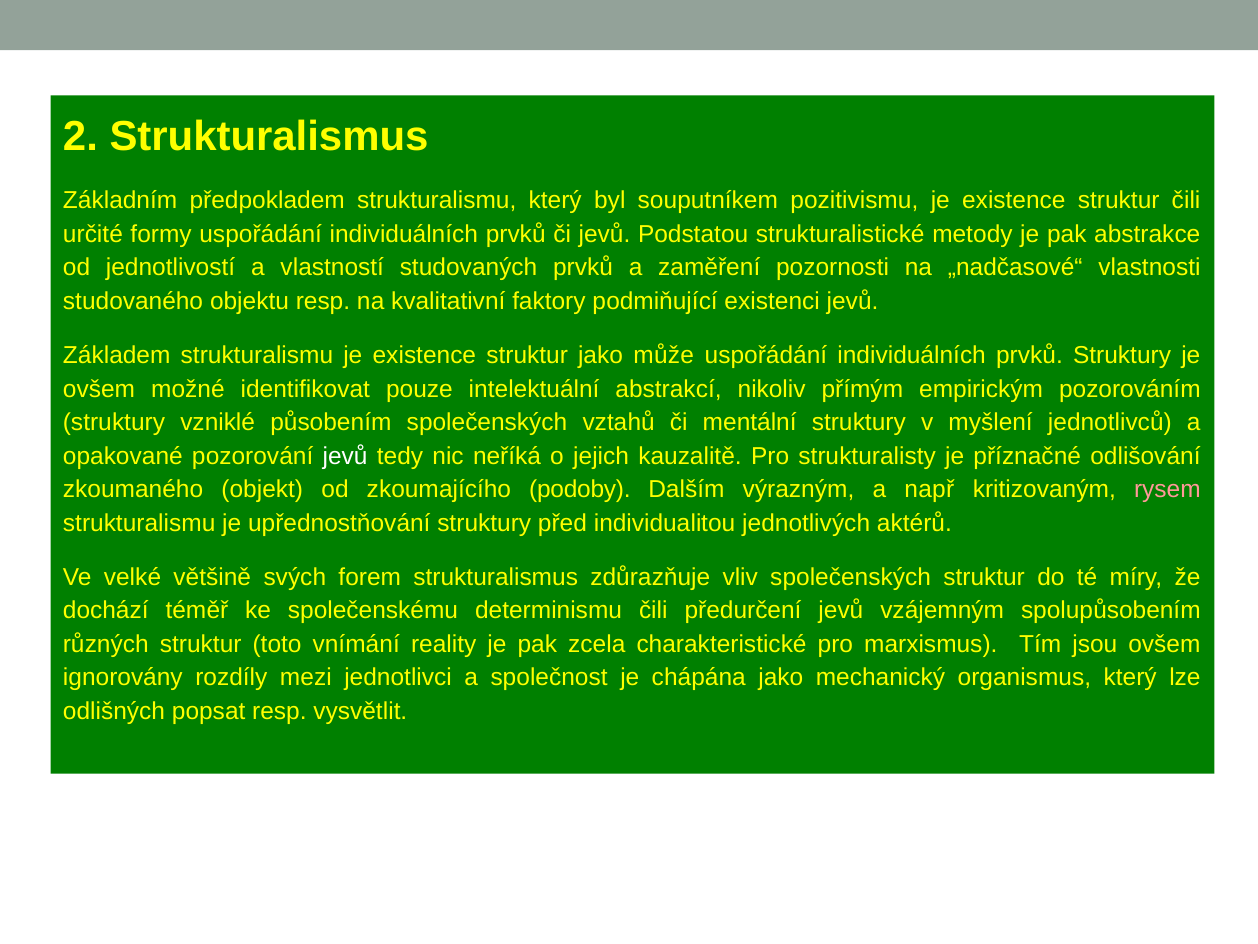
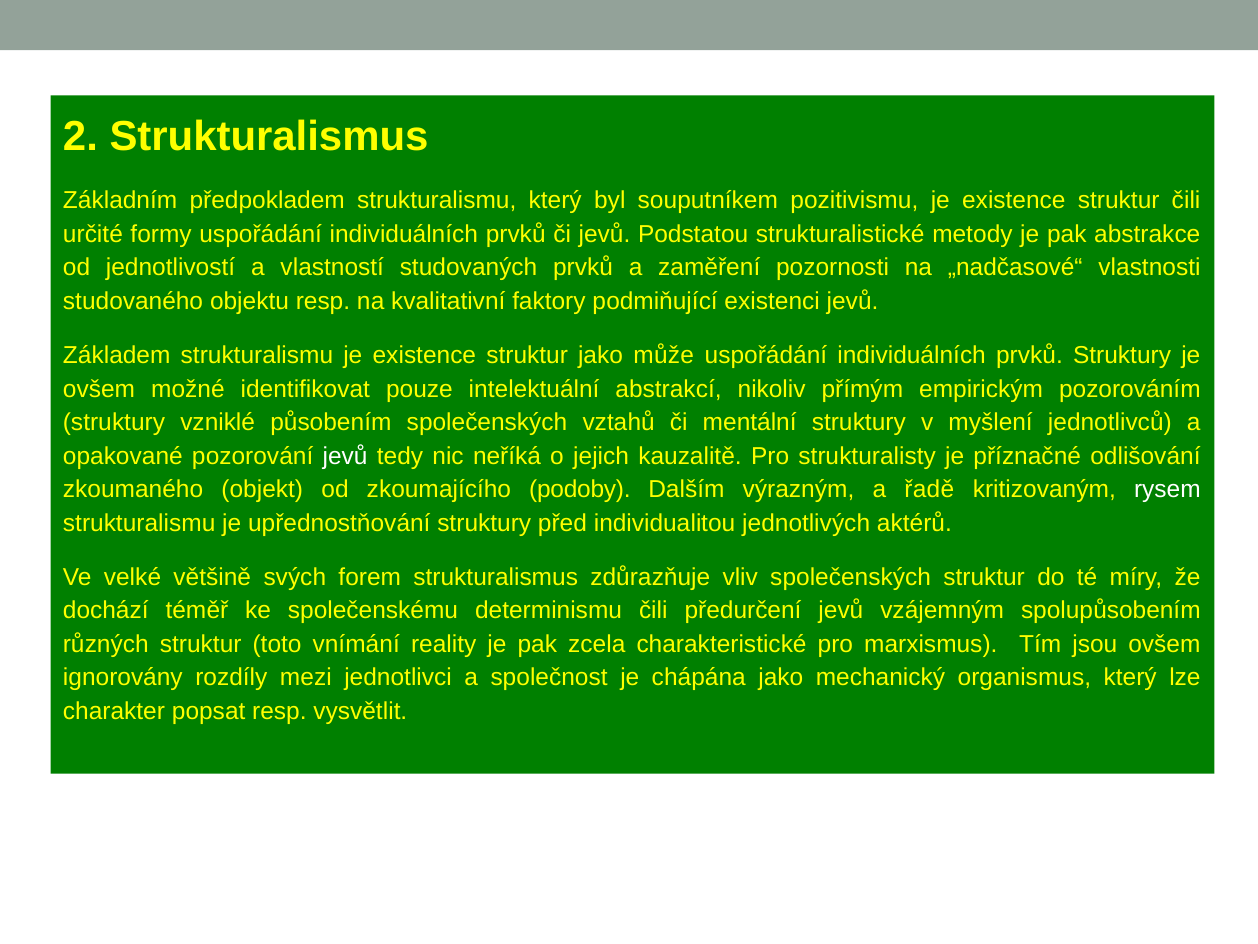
např: např -> řadě (929, 489)
rysem colour: pink -> white (1167, 489)
odlišných: odlišných -> charakter (114, 711)
